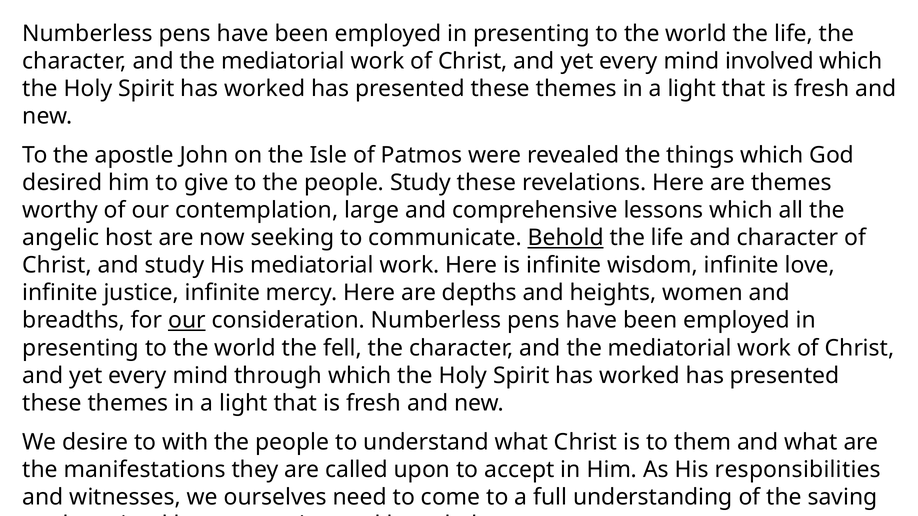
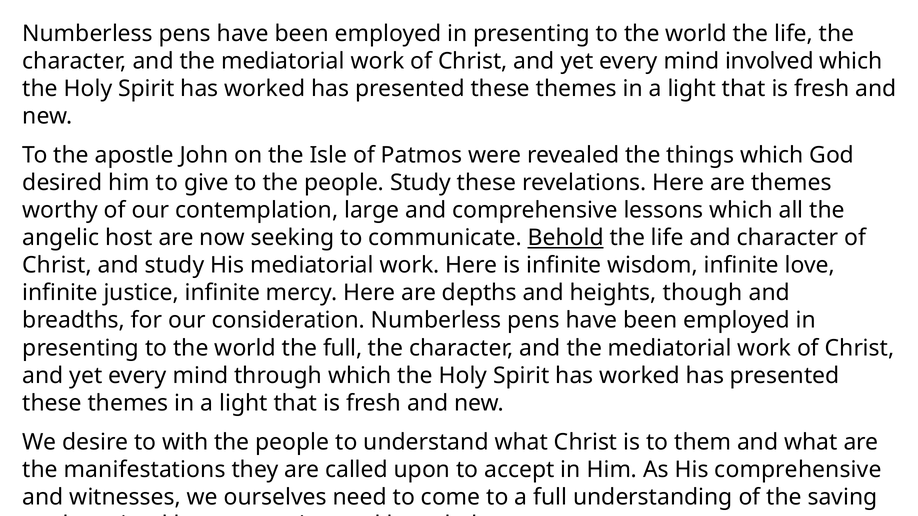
women: women -> though (703, 293)
our underline: present -> none (187, 321)
the fell: fell -> full (343, 348)
His responsibilities: responsibilities -> comprehensive (798, 470)
